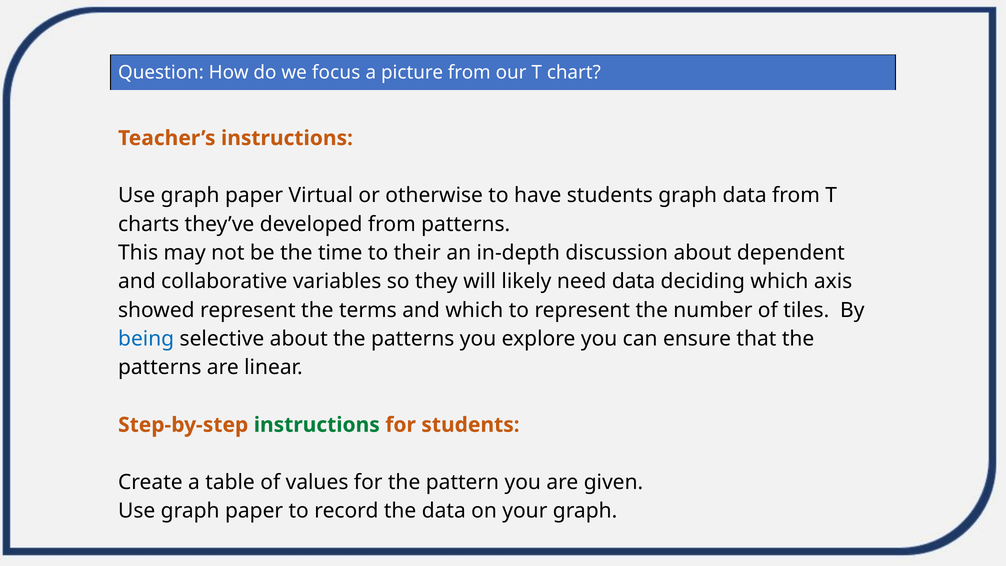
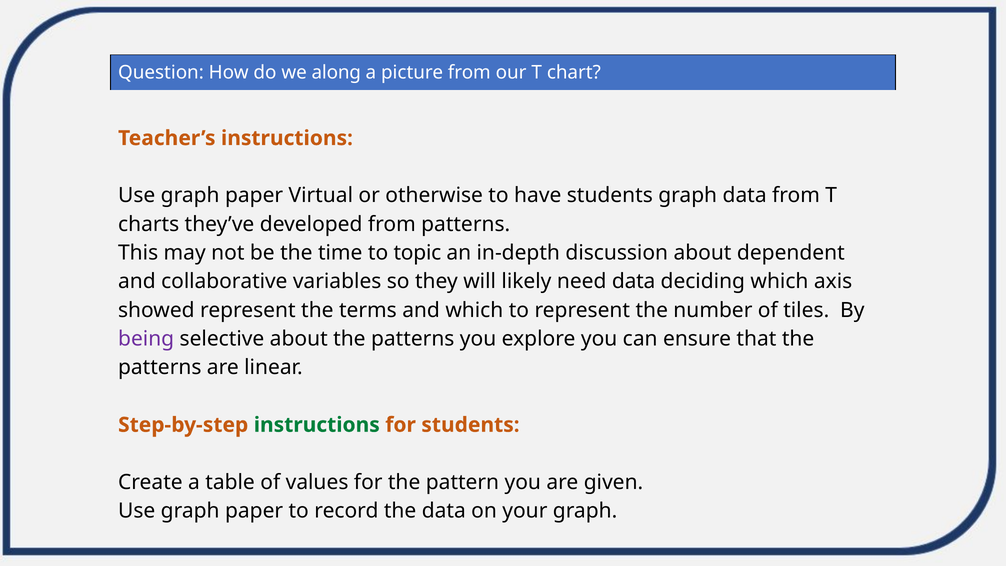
focus: focus -> along (336, 72)
their: their -> topic (417, 253)
being colour: blue -> purple (146, 339)
